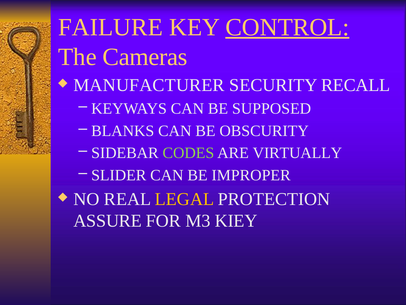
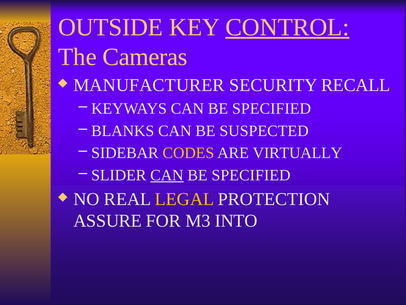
FAILURE: FAILURE -> OUTSIDE (111, 27)
KEYWAYS CAN BE SUPPOSED: SUPPOSED -> SPECIFIED (272, 108)
OBSCURITY: OBSCURITY -> SUSPECTED (264, 131)
CODES colour: light green -> yellow (188, 153)
CAN underline: none -> present (167, 175)
IMPROPER: IMPROPER -> SPECIFIED (251, 175)
KIEY: KIEY -> INTO (236, 221)
